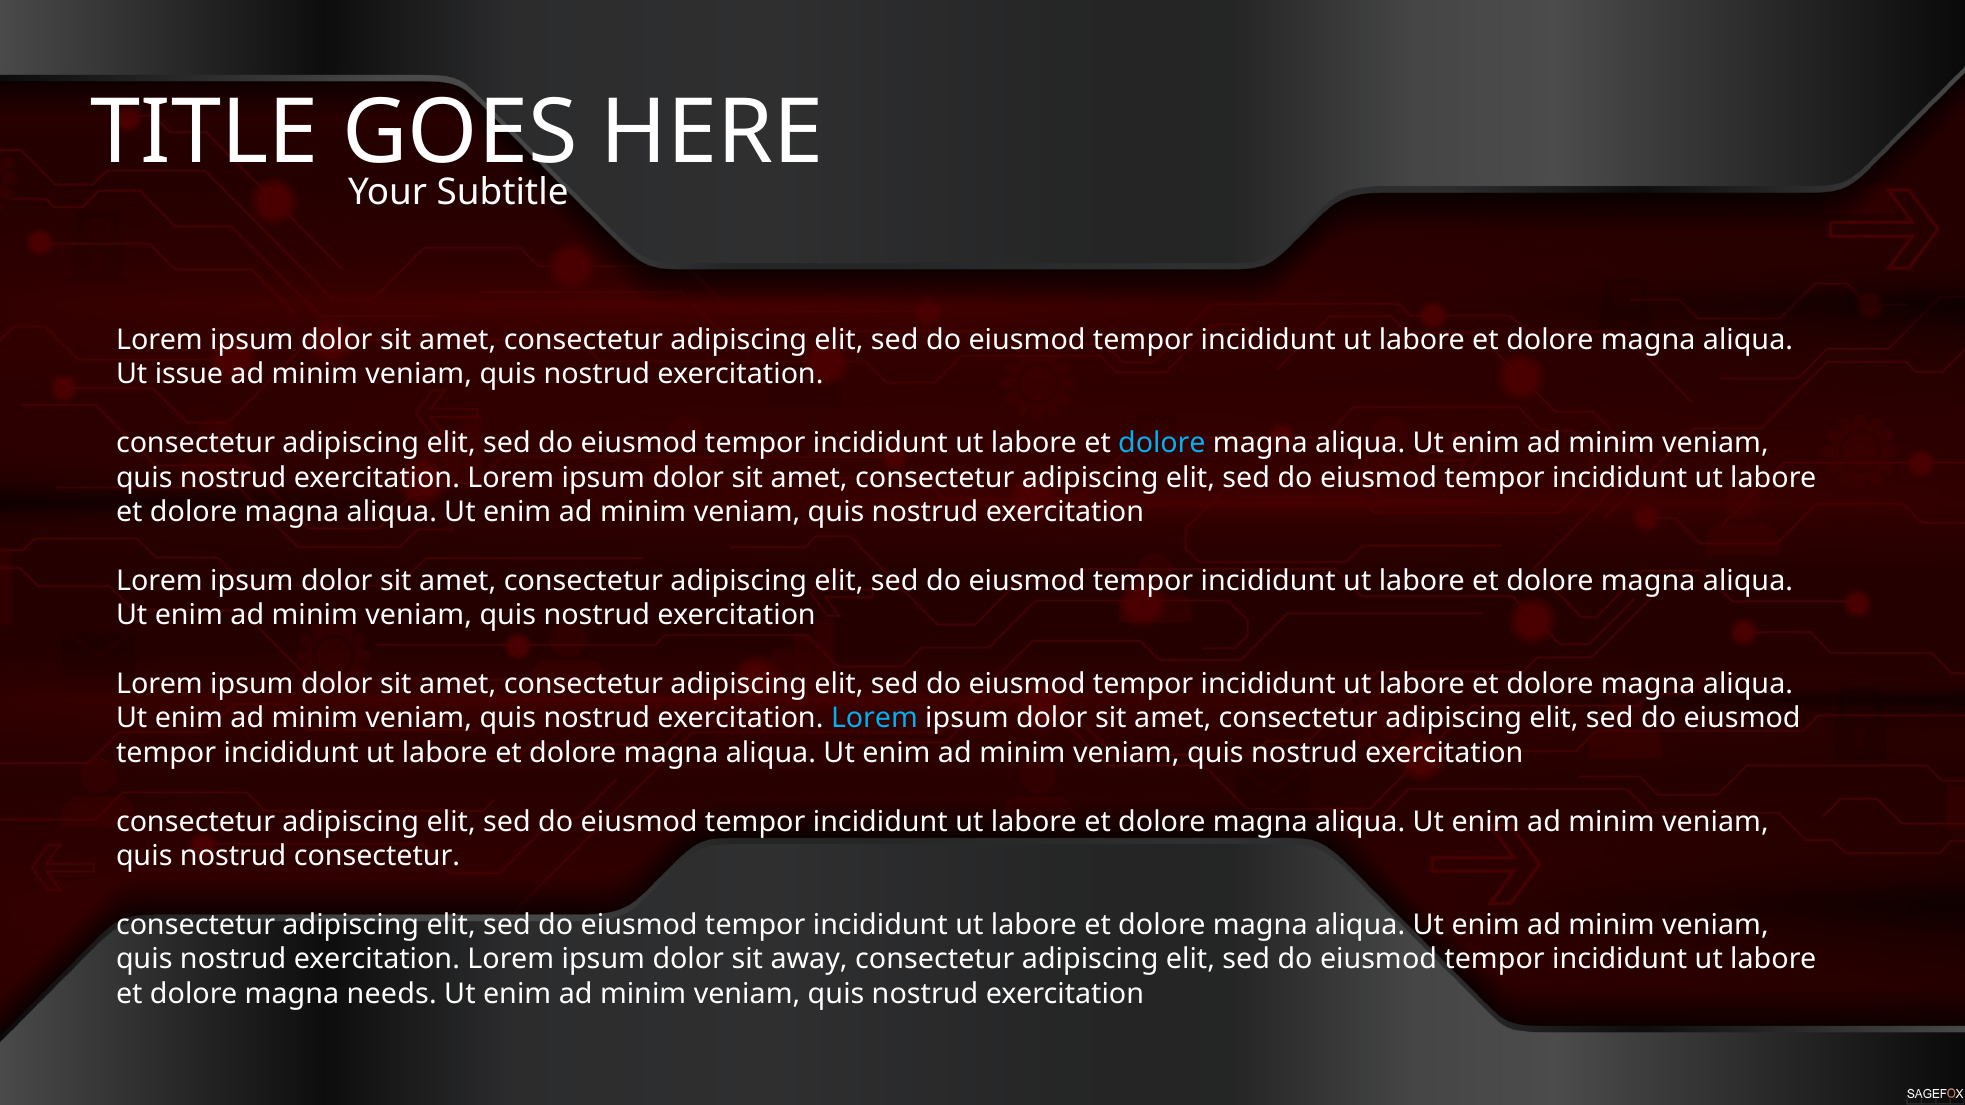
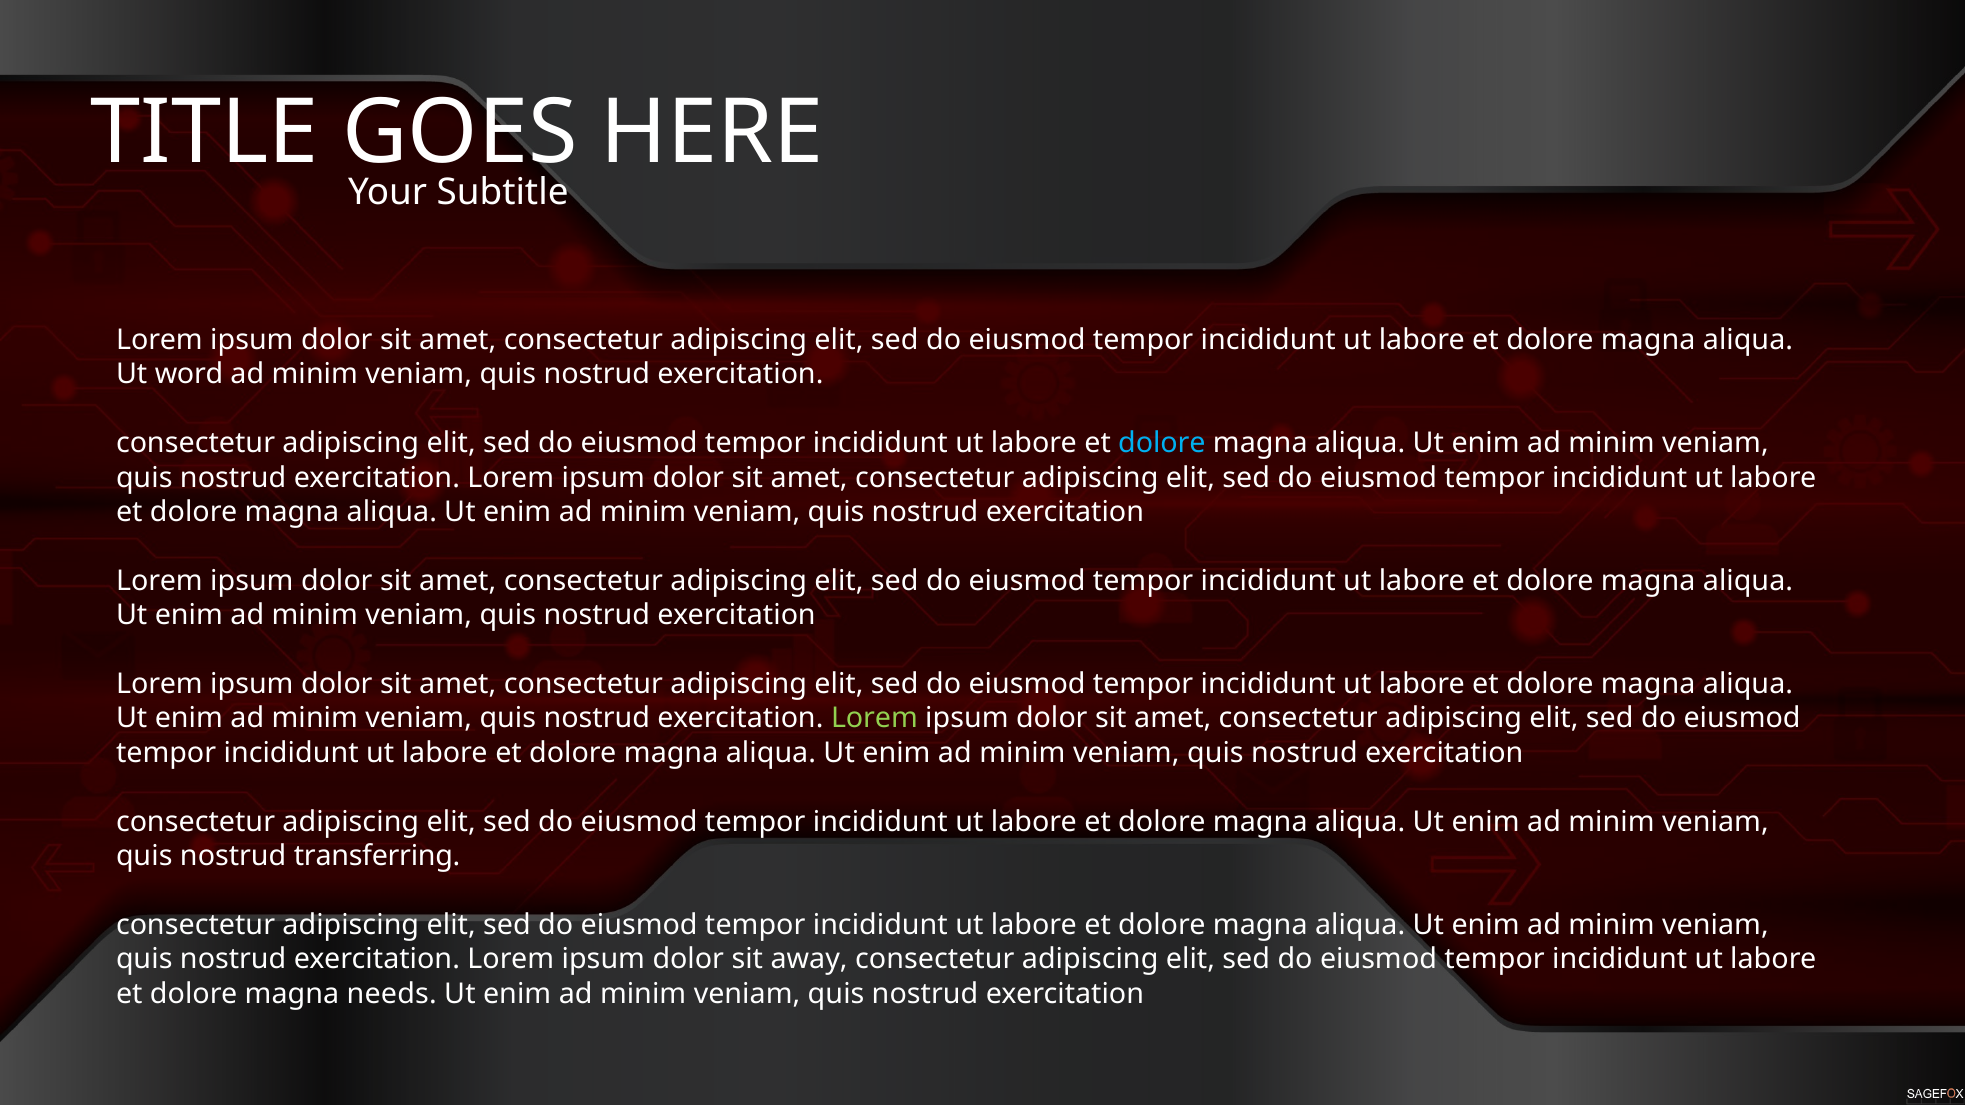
issue: issue -> word (189, 375)
Lorem colour: light blue -> light green (874, 719)
nostrud consectetur: consectetur -> transferring (377, 856)
